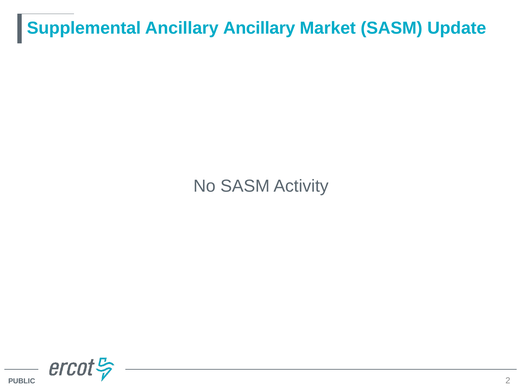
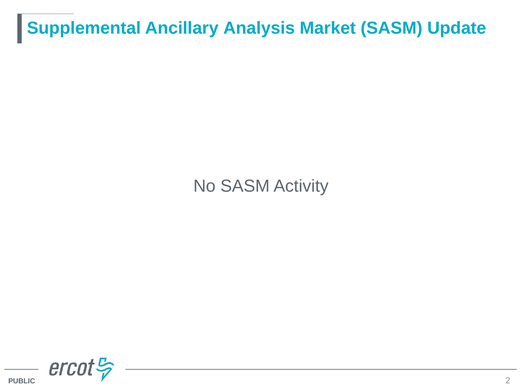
Ancillary Ancillary: Ancillary -> Analysis (259, 28)
